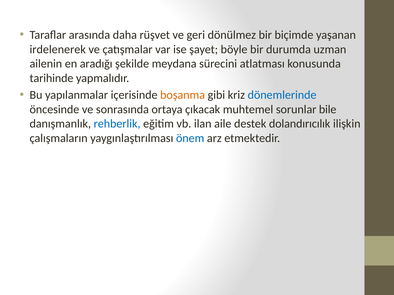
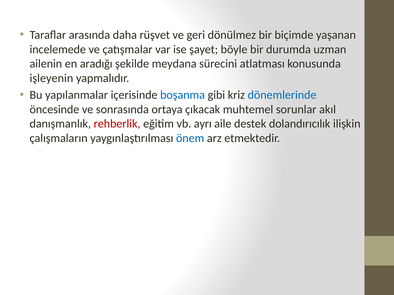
irdelenerek: irdelenerek -> incelemede (58, 49)
tarihinde: tarihinde -> işleyenin (51, 78)
boşanma colour: orange -> blue (183, 95)
bile: bile -> akıl (328, 110)
rehberlik colour: blue -> red (117, 124)
ilan: ilan -> ayrı (203, 124)
